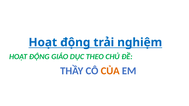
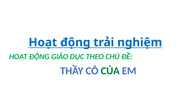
CỦA colour: orange -> green (110, 71)
